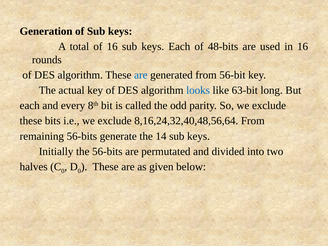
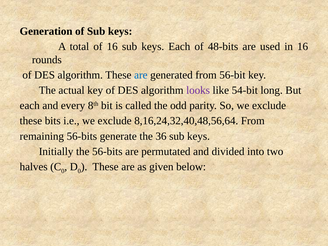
looks colour: blue -> purple (198, 90)
63-bit: 63-bit -> 54-bit (245, 90)
14: 14 -> 36 (161, 136)
